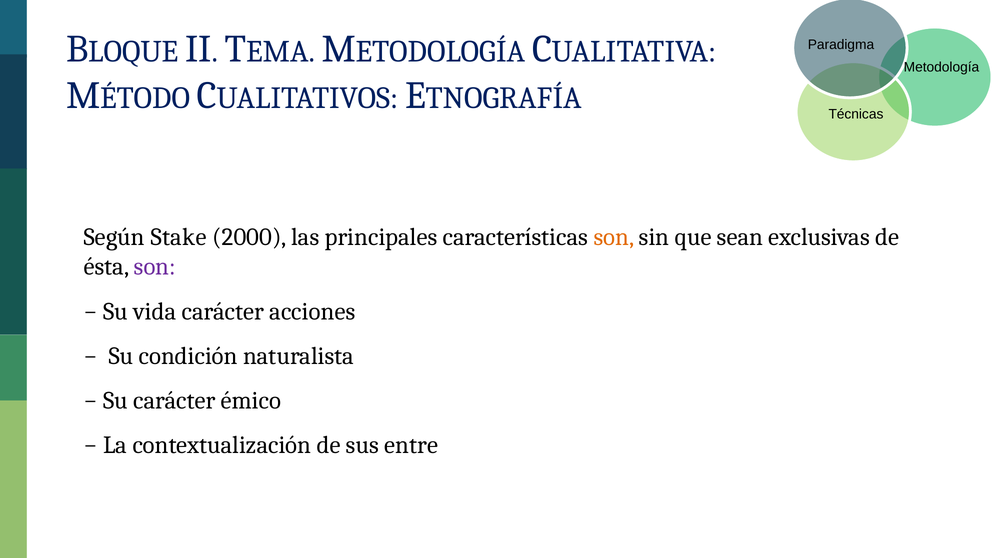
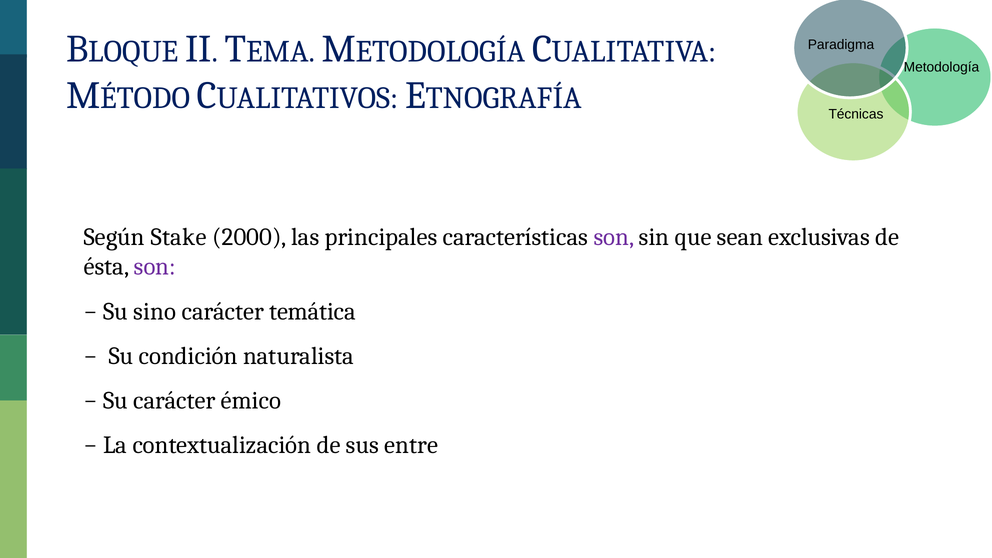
son colour: orange -> purple (614, 237)
vida: vida -> sino (155, 311)
acciones: acciones -> temática (312, 311)
